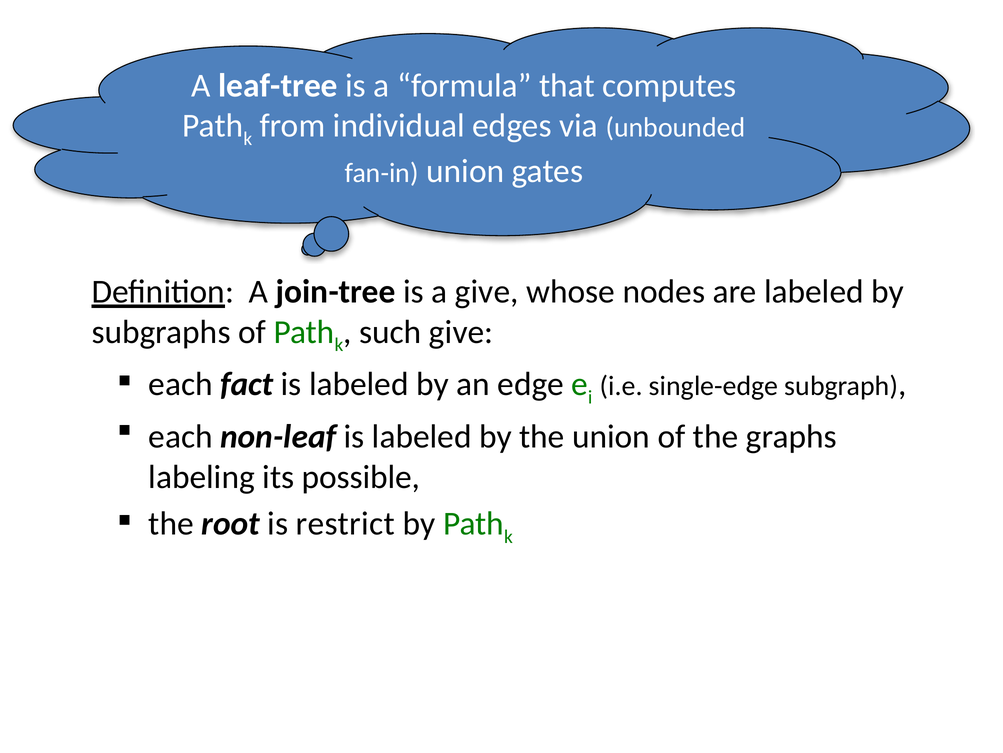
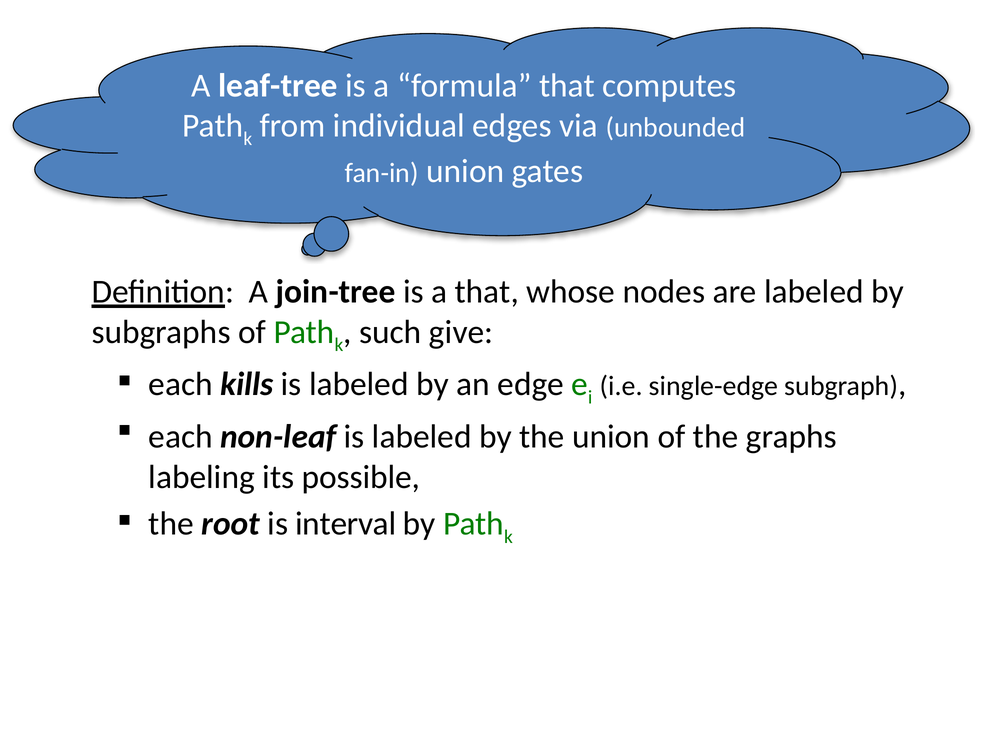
a give: give -> that (487, 292)
fact: fact -> kills (247, 384)
restrict: restrict -> interval (346, 523)
